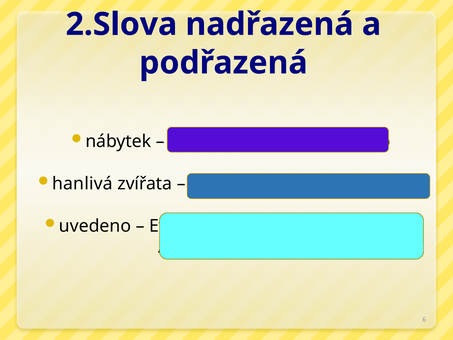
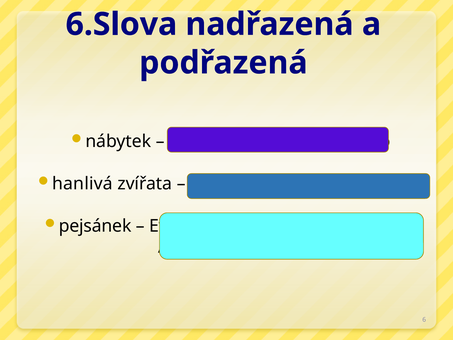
2.Slova: 2.Slova -> 6.Slova (121, 24)
uvedeno: uvedeno -> pejsánek (95, 226)
